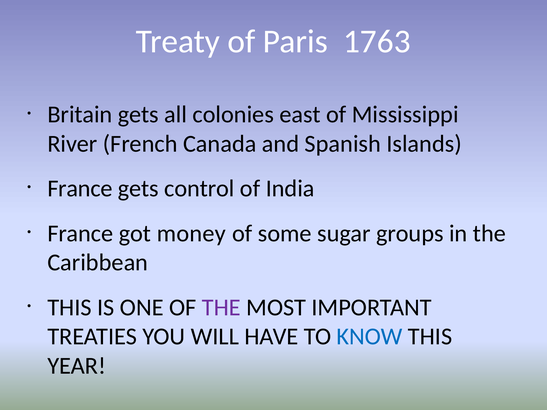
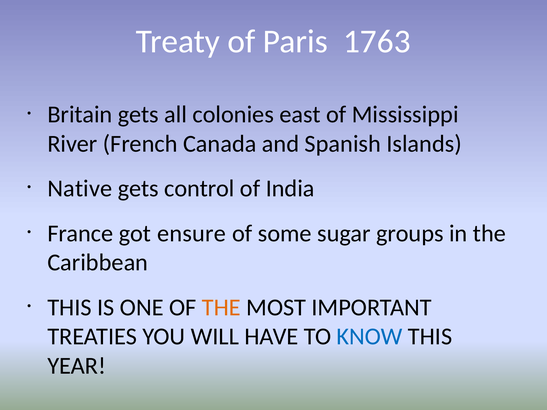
France: France -> Native (80, 189)
money: money -> ensure (191, 234)
THE colour: purple -> orange (221, 308)
